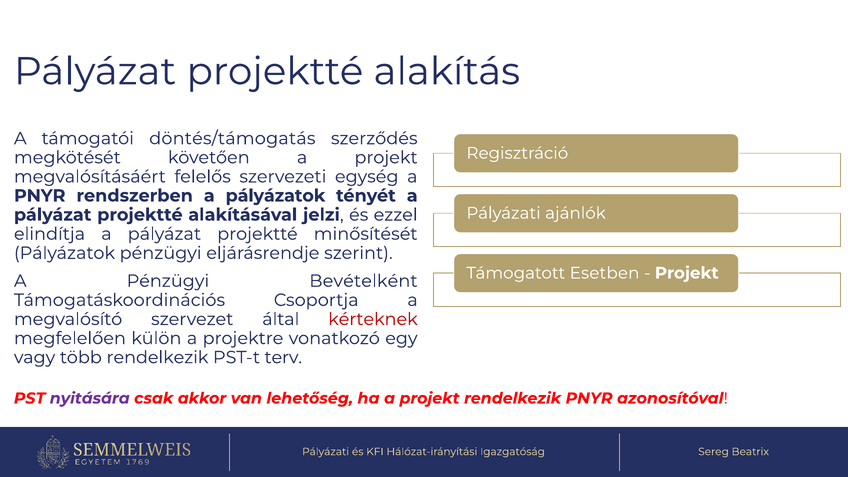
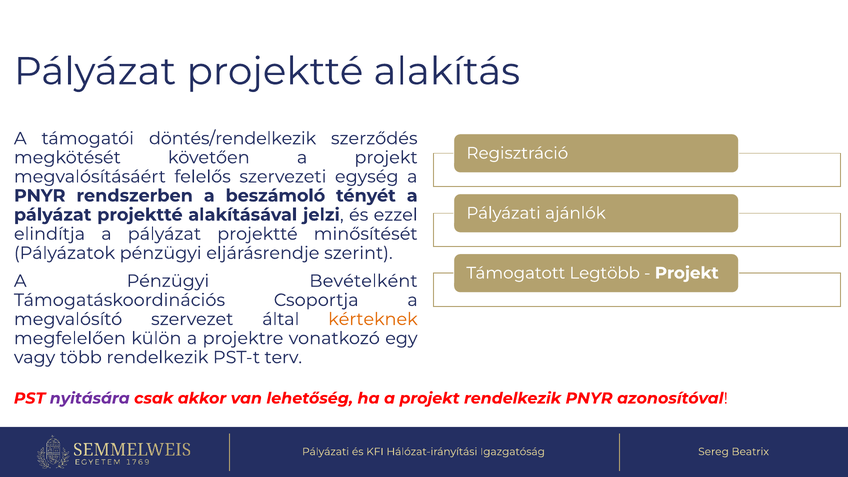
döntés/támogatás: döntés/támogatás -> döntés/rendelkezik (233, 138)
a pályázatok: pályázatok -> beszámoló (275, 196)
Esetben: Esetben -> Legtöbb (605, 273)
kérteknek colour: red -> orange (373, 319)
